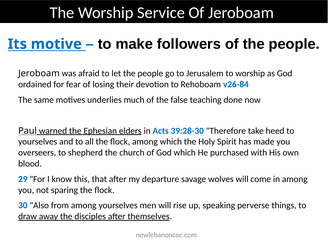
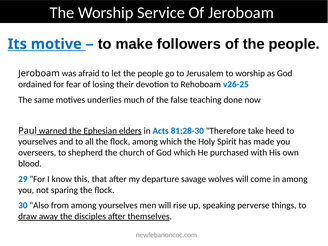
v26-84: v26-84 -> v26-25 (236, 84)
39:28-30: 39:28-30 -> 81:28-30 (187, 131)
